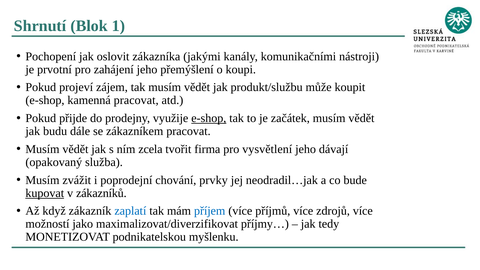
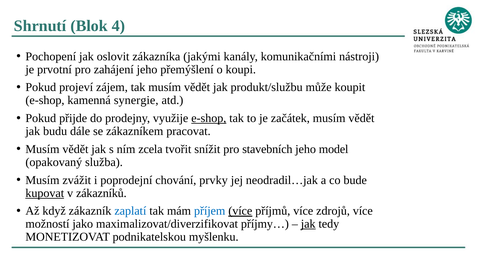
1: 1 -> 4 (118, 26)
kamenná pracovat: pracovat -> synergie (136, 100)
firma: firma -> snížit (207, 149)
vysvětlení: vysvětlení -> stavebních (267, 149)
dávají: dávají -> model (334, 149)
více underline: none -> present (240, 211)
jak underline: none -> present (308, 224)
